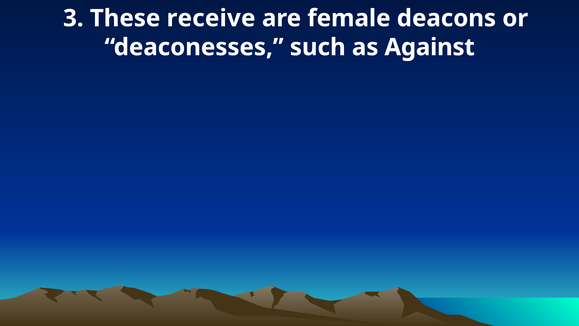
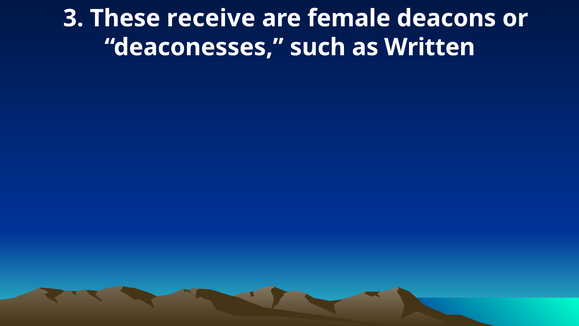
Against: Against -> Written (430, 47)
